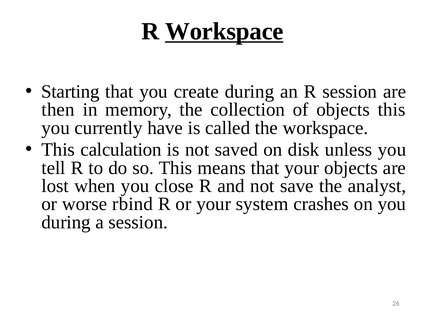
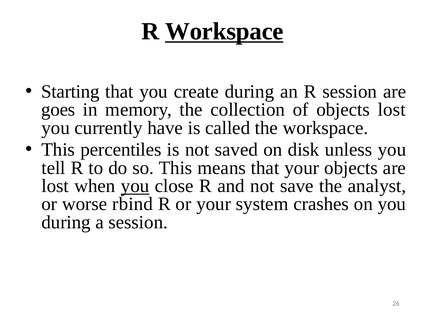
then: then -> goes (58, 110)
objects this: this -> lost (392, 110)
calculation: calculation -> percentiles (121, 150)
you underline: none -> present (135, 186)
